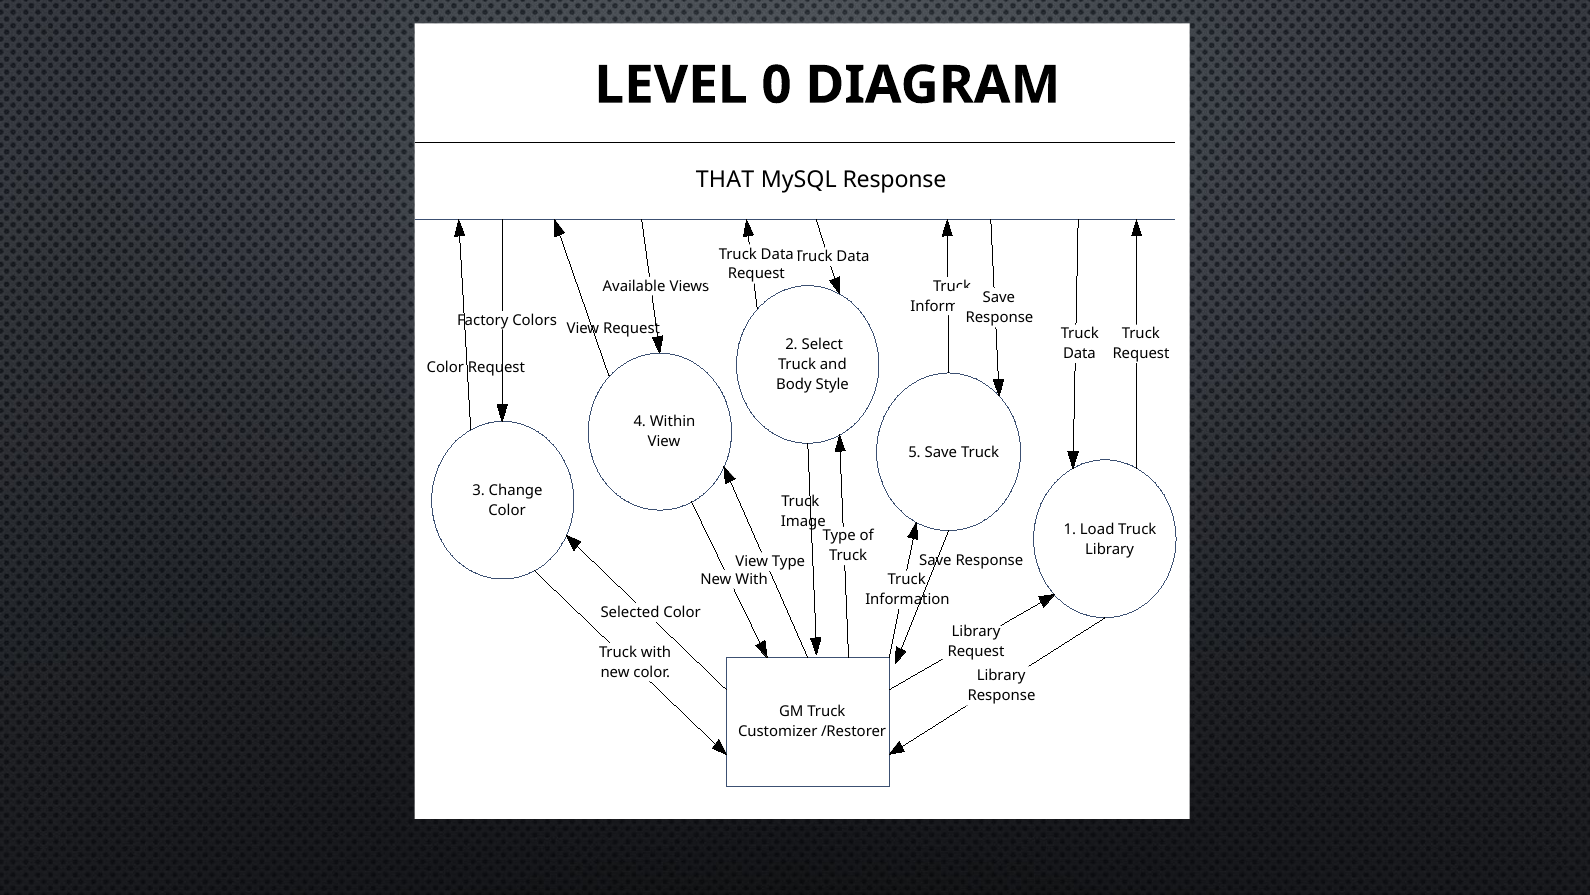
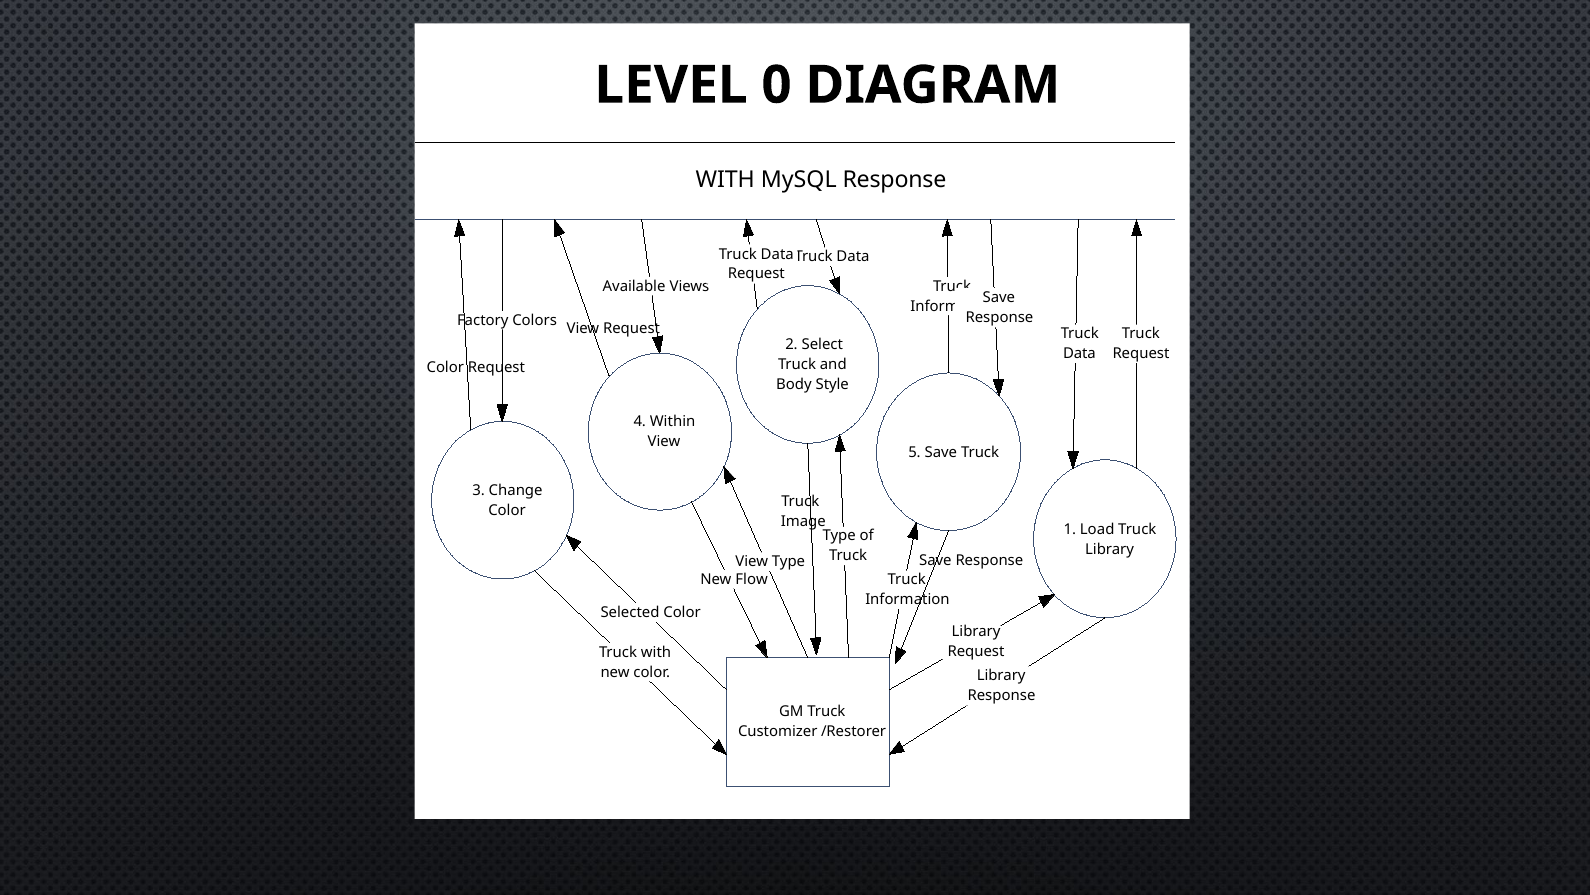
THAT: THAT -> WITH (725, 180)
New With: With -> Flow (752, 579)
